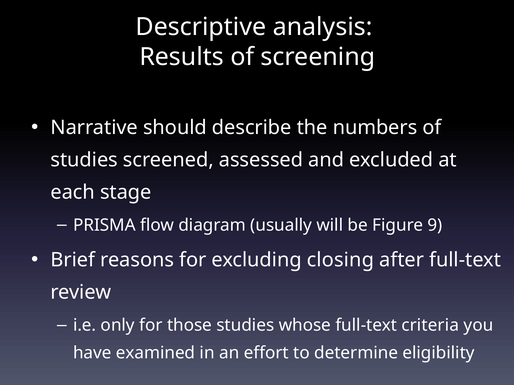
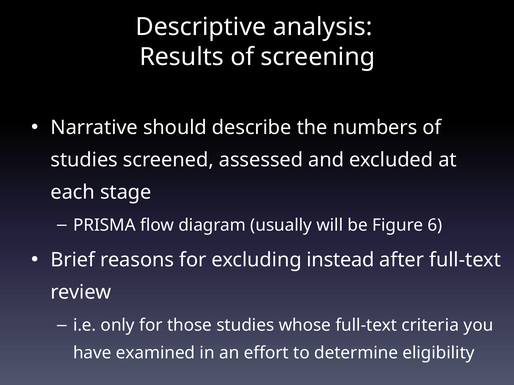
9: 9 -> 6 (435, 225)
closing: closing -> instead (341, 260)
